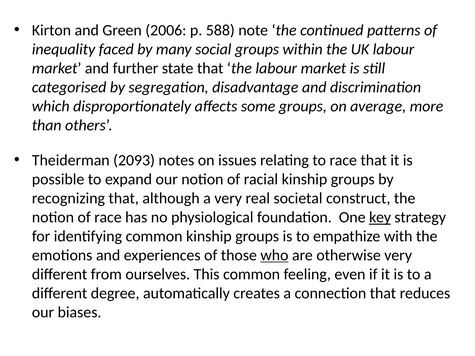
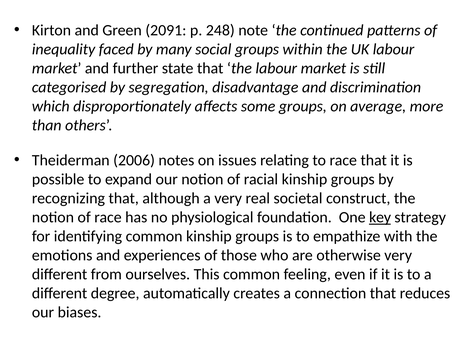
2006: 2006 -> 2091 (166, 30)
588: 588 -> 248 (220, 30)
2093: 2093 -> 2006 (134, 160)
who underline: present -> none (274, 255)
